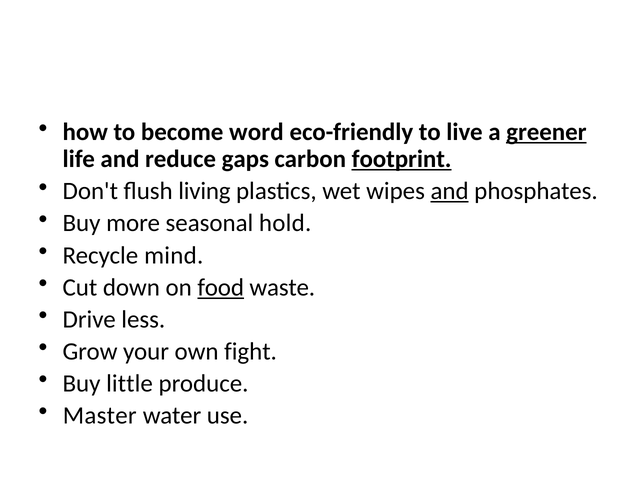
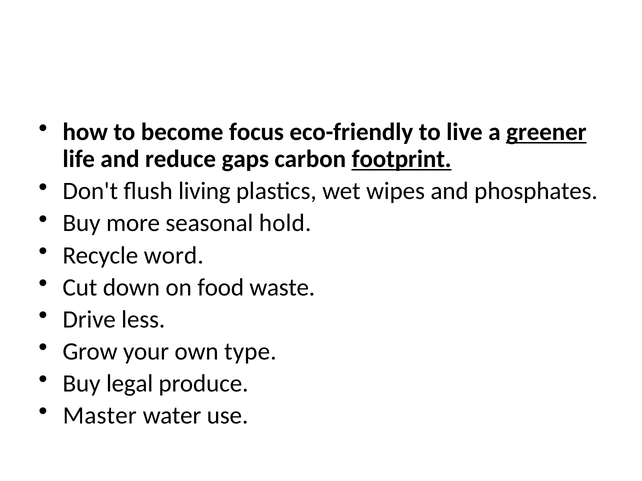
word: word -> focus (256, 132)
and underline: present -> none (450, 191)
mind: mind -> word (174, 256)
food underline: present -> none (221, 288)
fight: fight -> type (250, 352)
little: little -> legal (130, 384)
